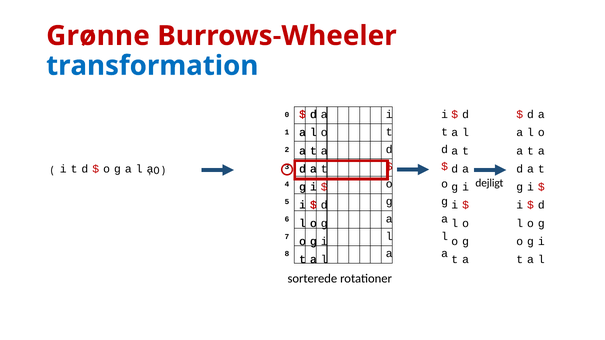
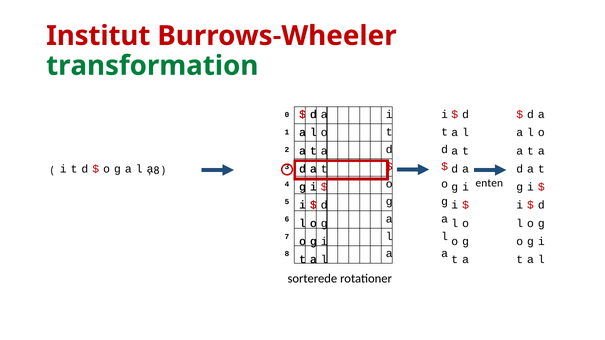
Grønne: Grønne -> Institut (98, 36)
transformation colour: blue -> green (152, 66)
0: 0 -> 8 (157, 171)
dejligt: dejligt -> enten (489, 183)
